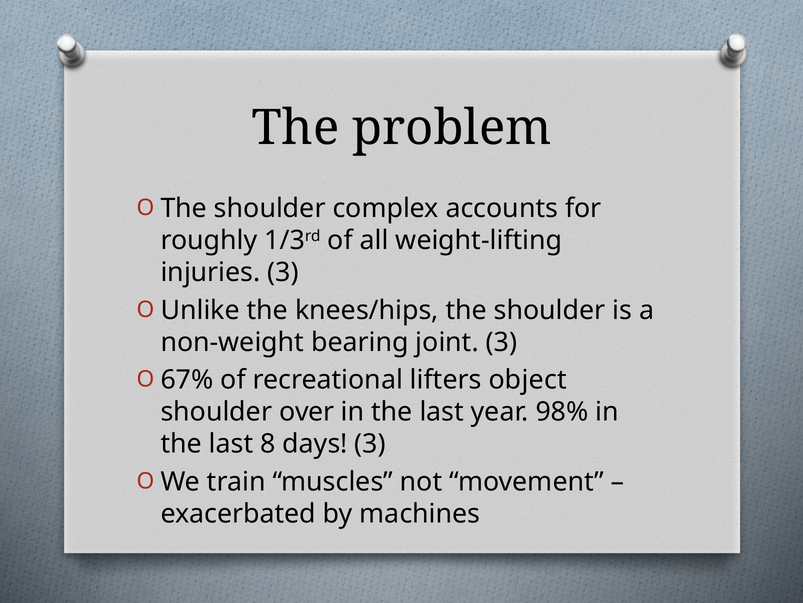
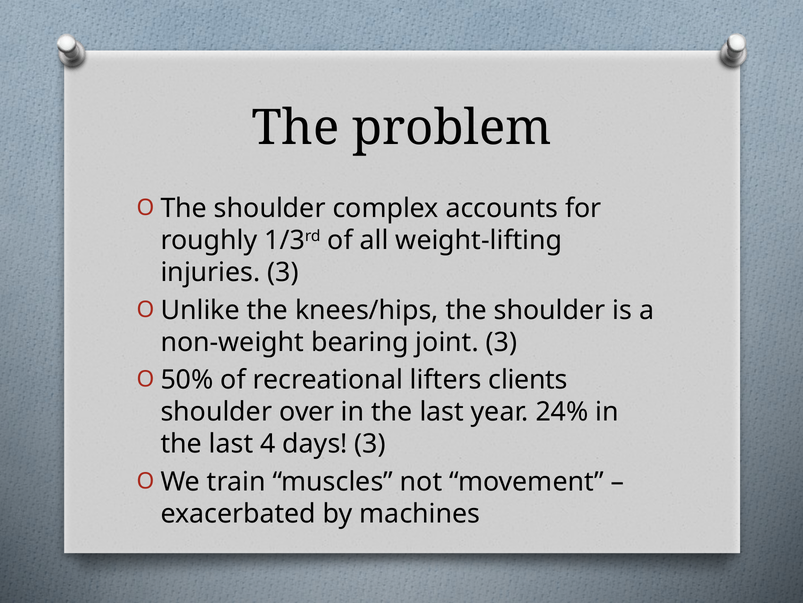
67%: 67% -> 50% (187, 379)
object: object -> clients (528, 379)
98%: 98% -> 24% (562, 411)
8: 8 -> 4 (268, 444)
